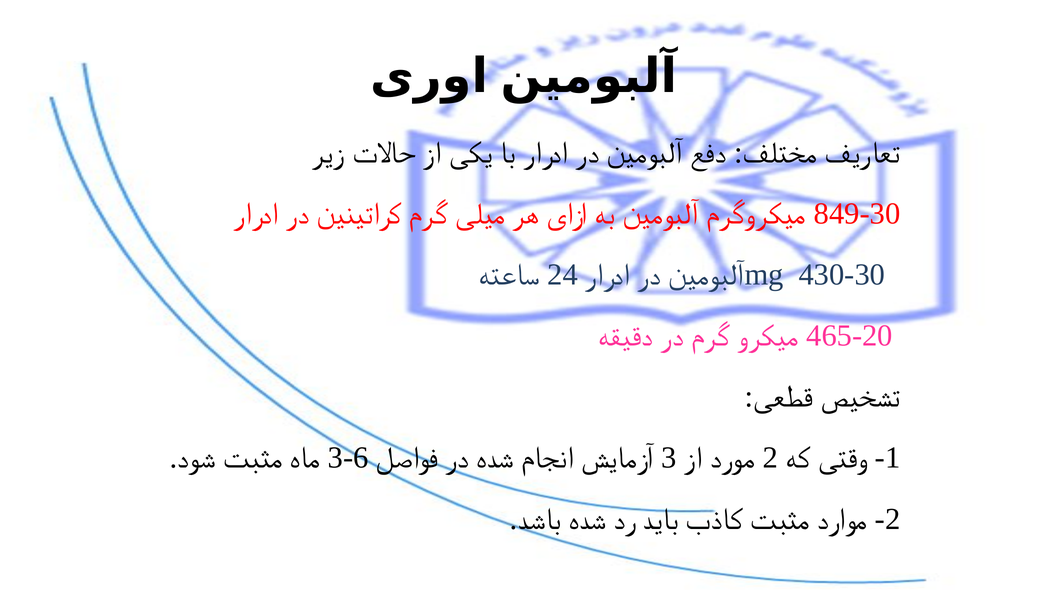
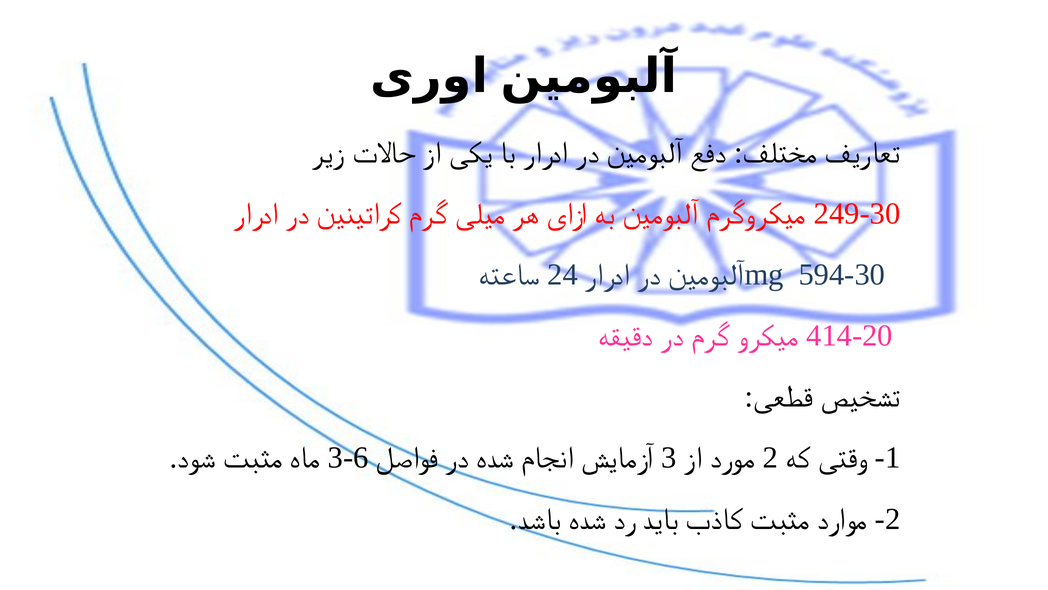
849-30: 849-30 -> 249-30 (857, 213)
430-30: 430-30 -> 594-30 (842, 274)
465-20: 465-20 -> 414-20 (850, 335)
